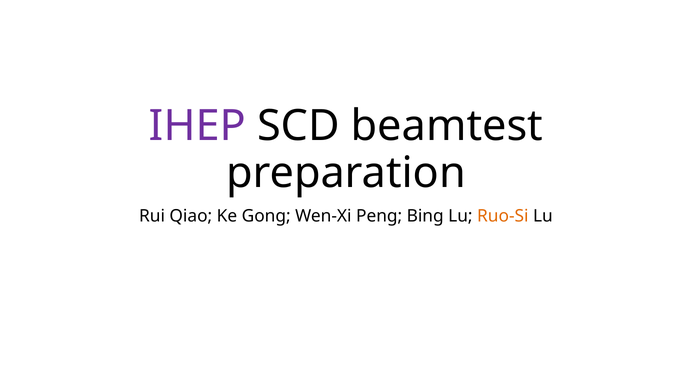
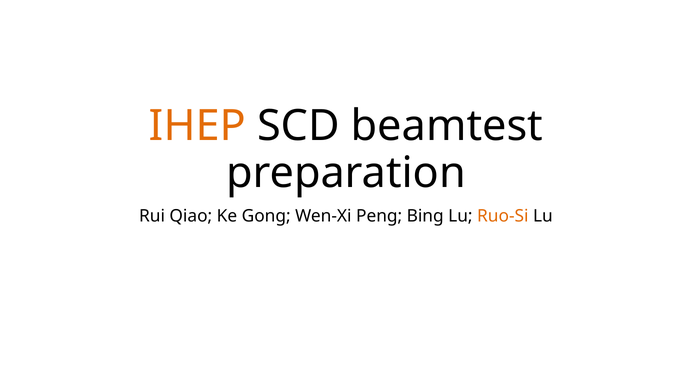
IHEP colour: purple -> orange (197, 126)
